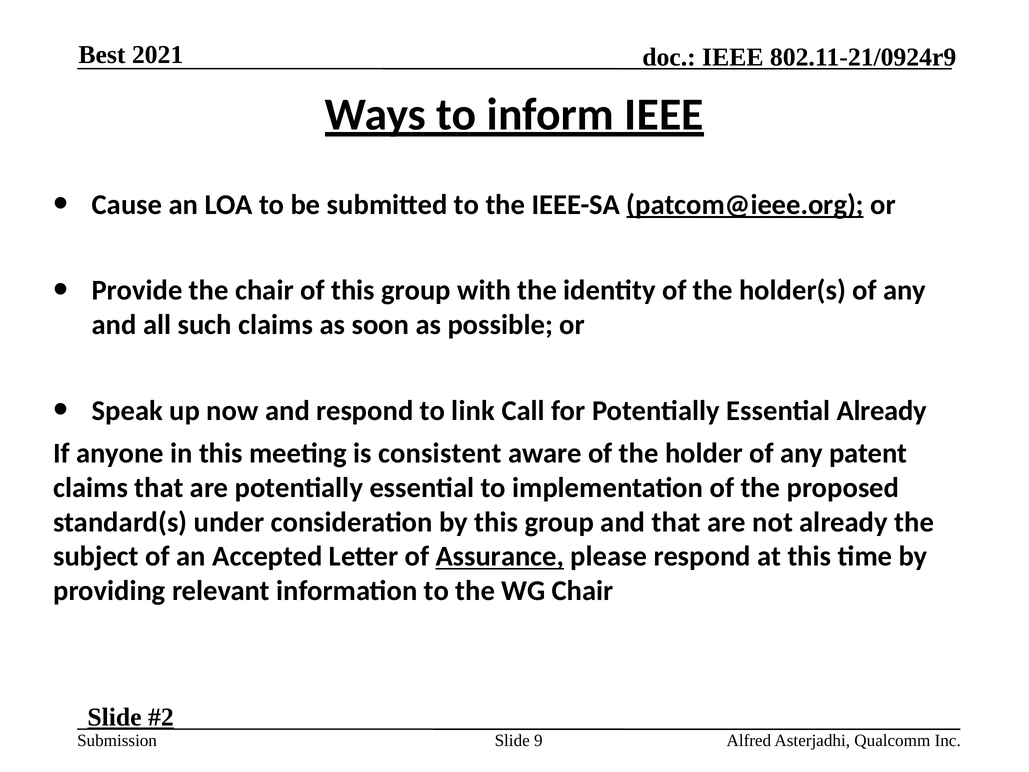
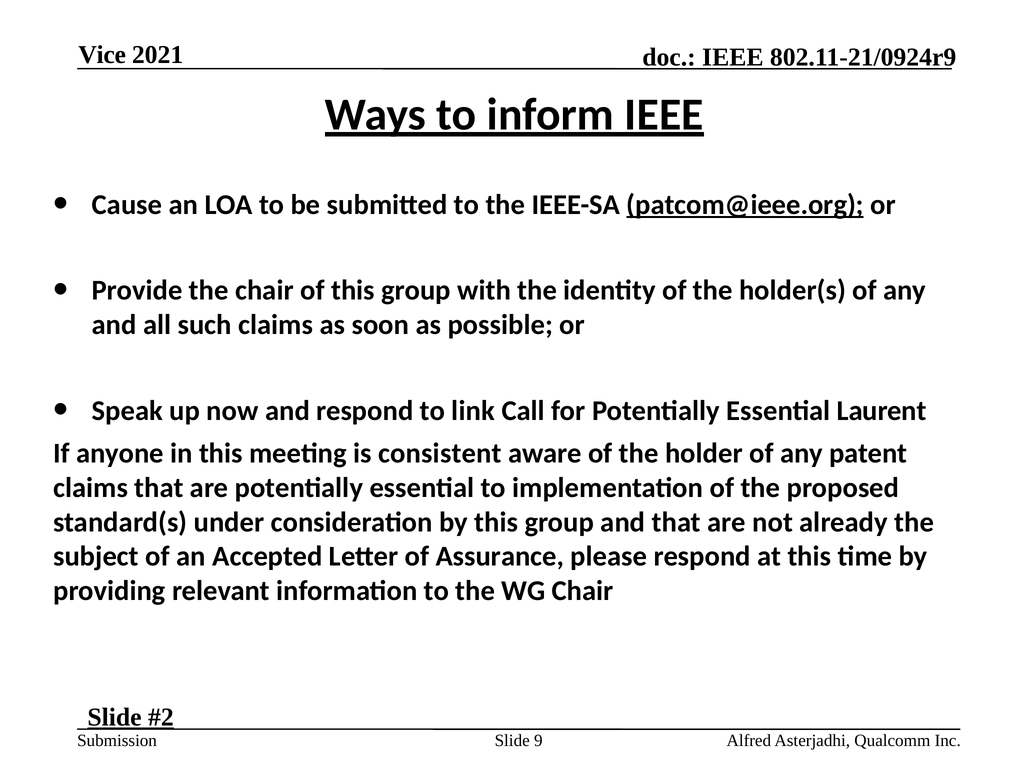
Best: Best -> Vice (102, 55)
Essential Already: Already -> Laurent (882, 411)
Assurance underline: present -> none (500, 556)
